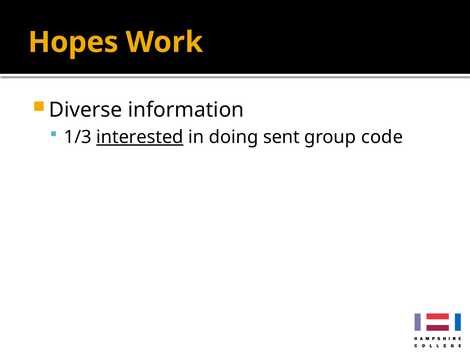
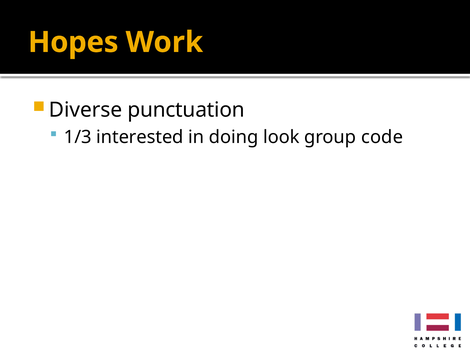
information: information -> punctuation (186, 110)
interested underline: present -> none (140, 137)
sent: sent -> look (281, 137)
